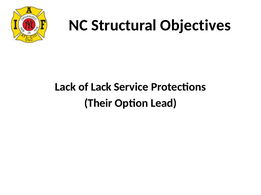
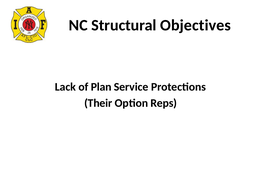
of Lack: Lack -> Plan (101, 87)
Lead: Lead -> Reps (164, 103)
